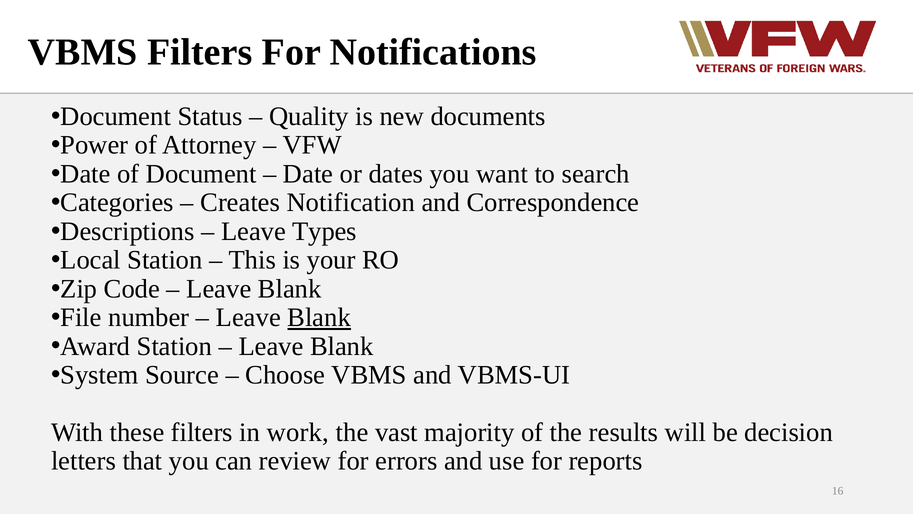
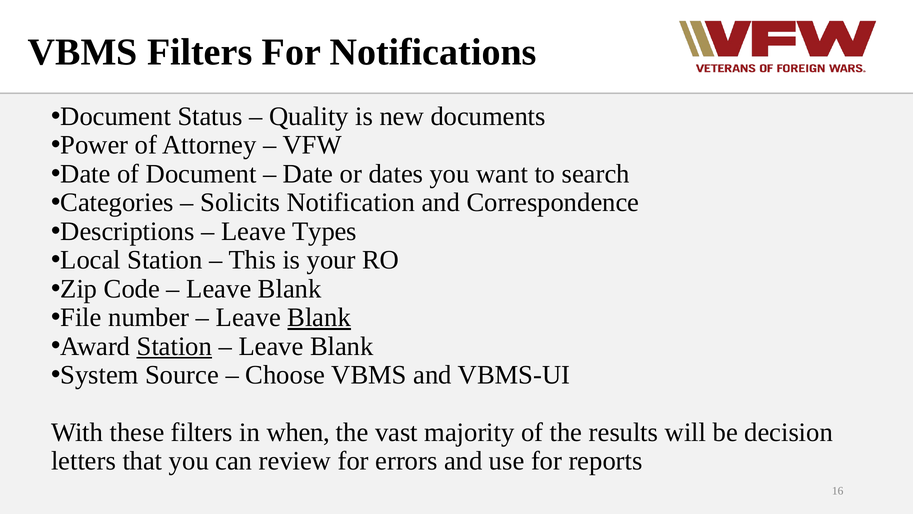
Creates: Creates -> Solicits (240, 202)
Station underline: none -> present (174, 346)
work: work -> when (298, 432)
